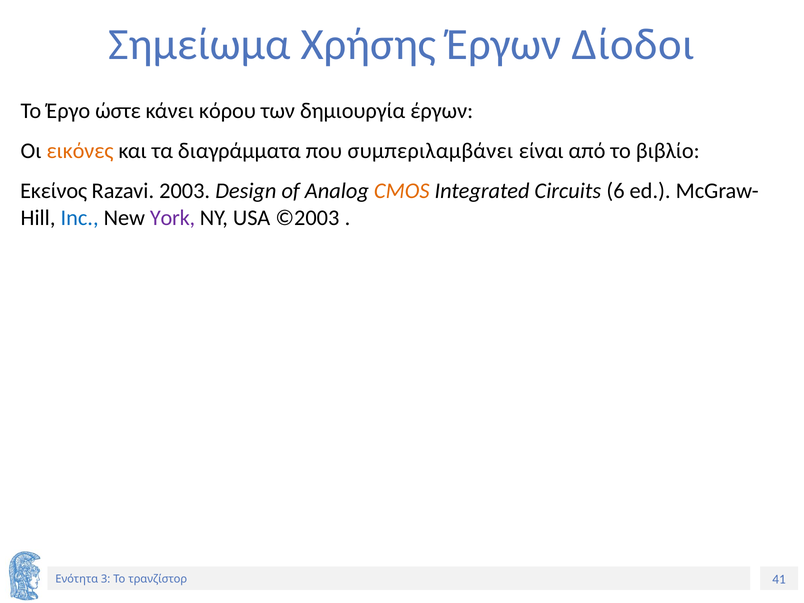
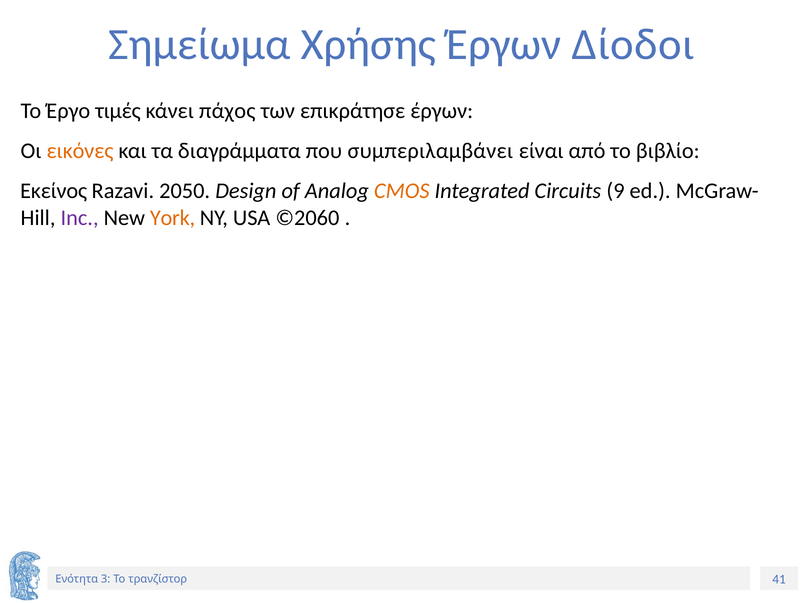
ώστε: ώστε -> τιμές (118, 111)
κόρου: κόρου -> πάχος (227, 111)
δημιουργία: δημιουργία -> επικράτησε (353, 111)
2003: 2003 -> 2050 (185, 191)
6: 6 -> 9 (616, 191)
Inc colour: blue -> purple (80, 218)
York colour: purple -> orange (173, 218)
©2003: ©2003 -> ©2060 (307, 218)
